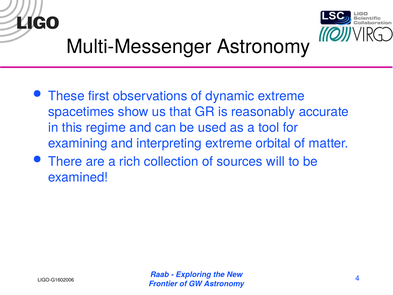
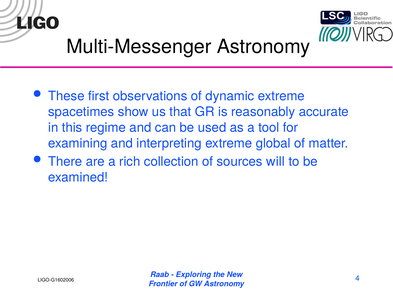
orbital: orbital -> global (273, 143)
